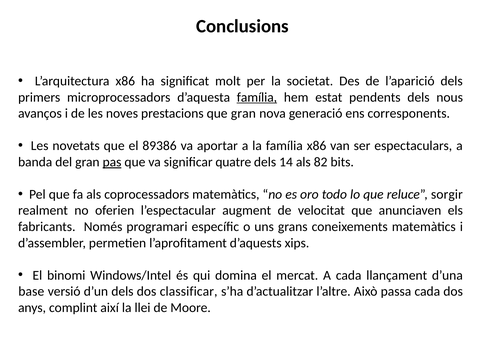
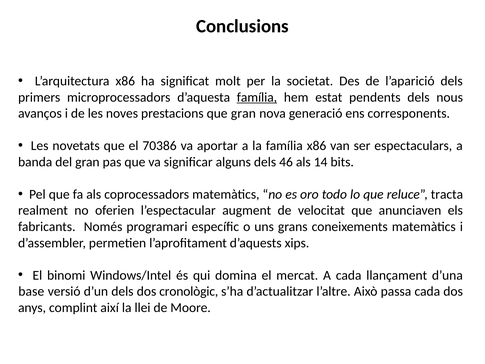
89386: 89386 -> 70386 (160, 146)
pas underline: present -> none (112, 162)
quatre: quatre -> alguns (233, 162)
14: 14 -> 46 (286, 162)
82: 82 -> 14 (321, 162)
sorgir: sorgir -> tracta (447, 194)
classificar: classificar -> cronològic (189, 291)
